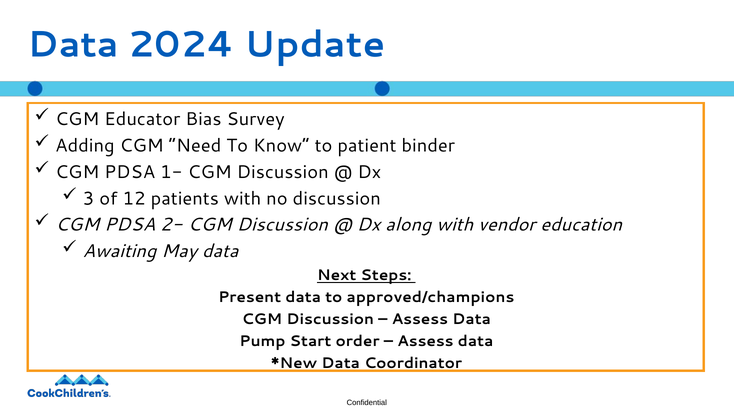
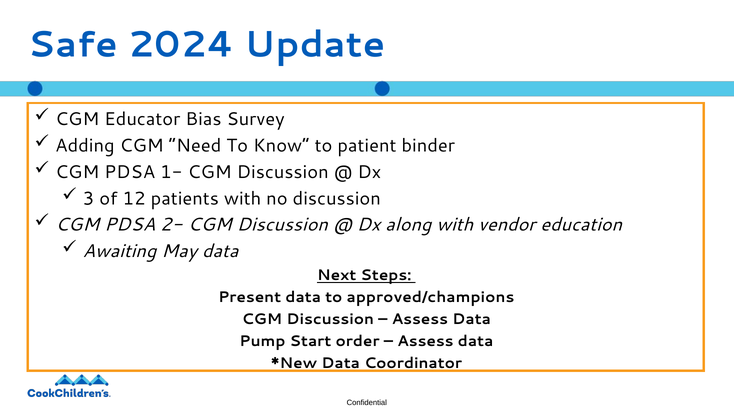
Data: Data -> Safe (73, 45)
